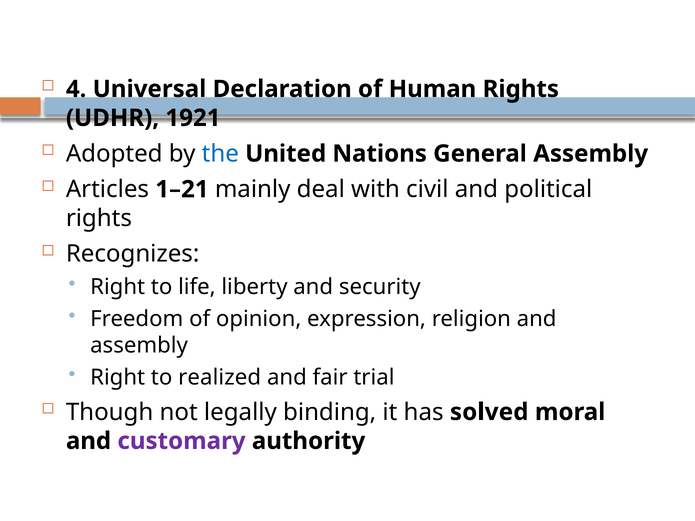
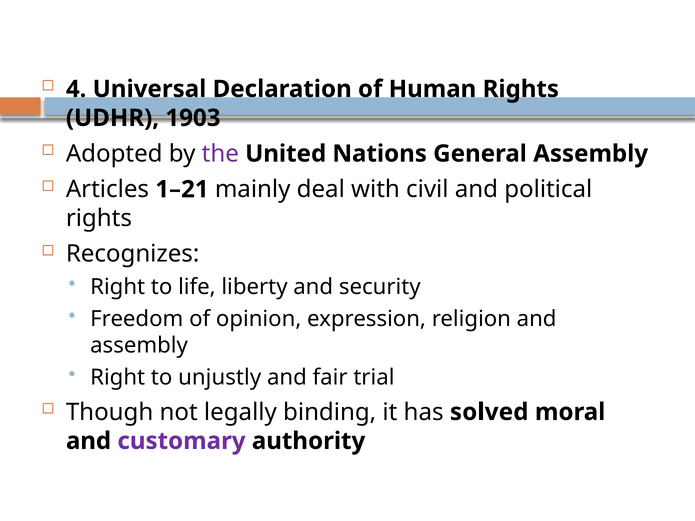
1921: 1921 -> 1903 (193, 118)
the colour: blue -> purple (220, 154)
realized: realized -> unjustly (220, 378)
